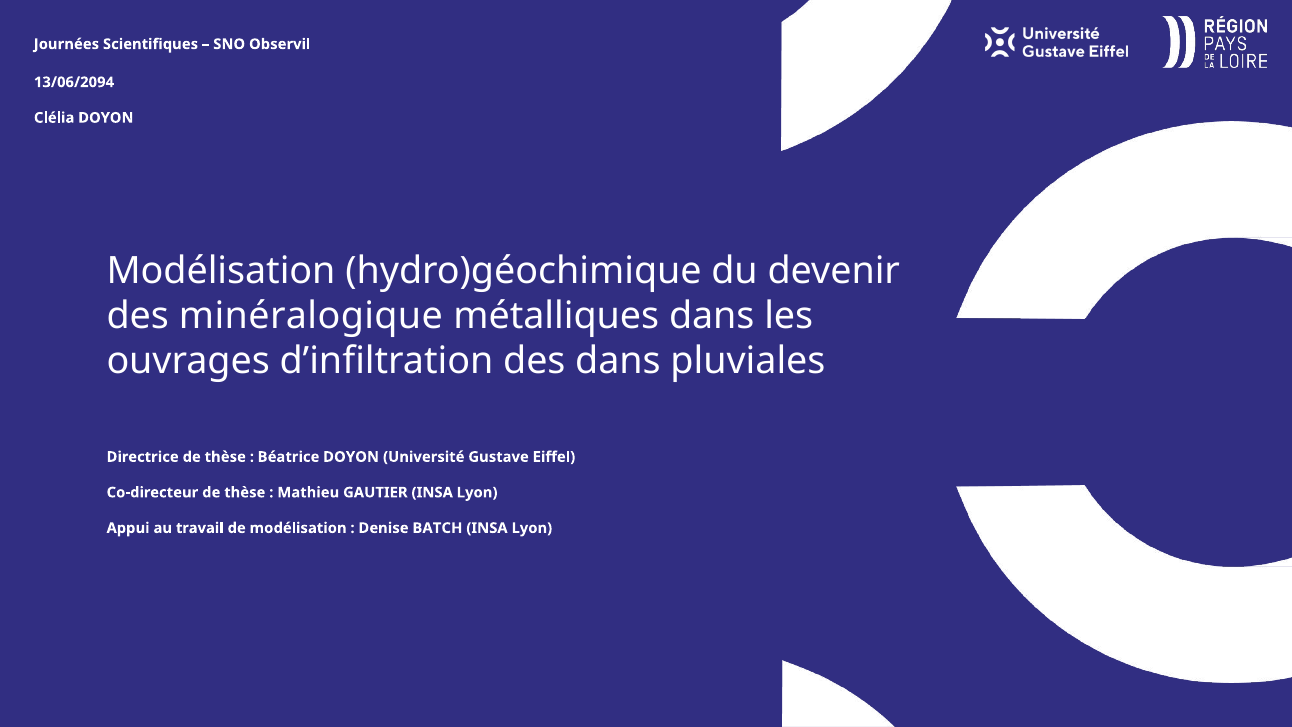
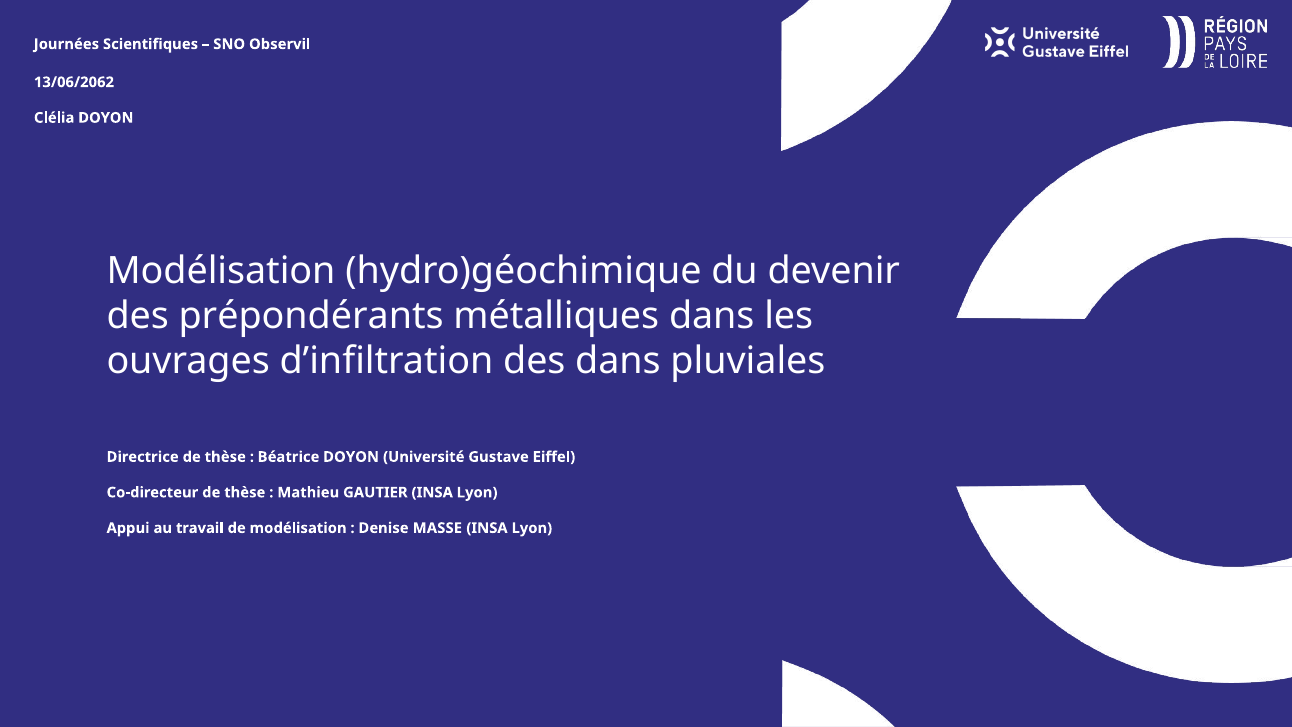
13/06/2094: 13/06/2094 -> 13/06/2062 (74, 82)
minéralogique: minéralogique -> prépondérants (311, 316)
BATCH: BATCH -> MASSE (437, 528)
